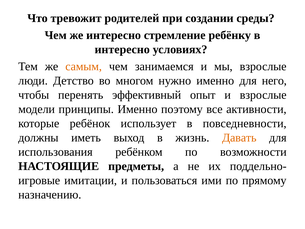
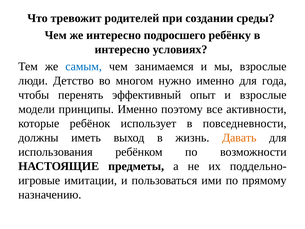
стремление: стремление -> подросшего (175, 35)
самым colour: orange -> blue (84, 66)
него: него -> года (274, 81)
